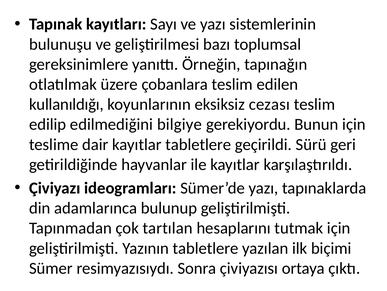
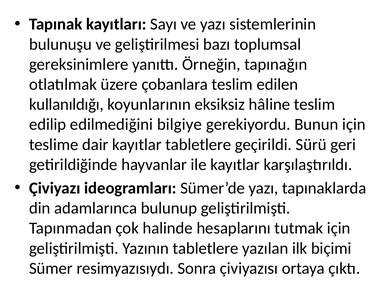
cezası: cezası -> hâline (269, 104)
tartılan: tartılan -> halinde (168, 228)
